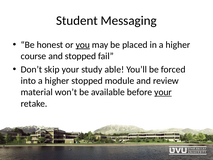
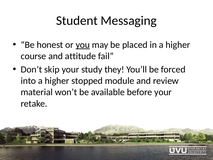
and stopped: stopped -> attitude (80, 56)
able: able -> they (114, 69)
your underline: present -> none (163, 92)
